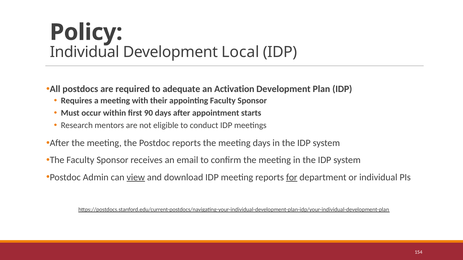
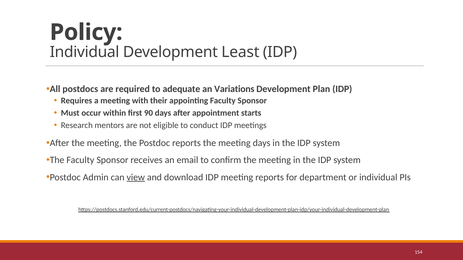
Local: Local -> Least (240, 52)
Activation: Activation -> Variations (234, 89)
for underline: present -> none (292, 177)
